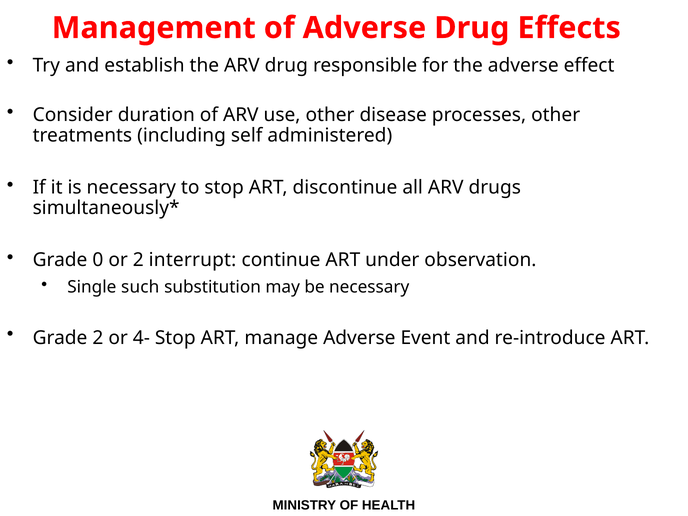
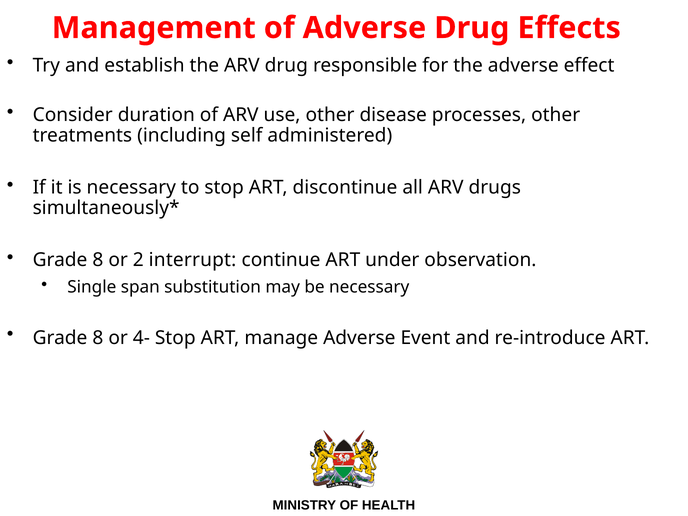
0: 0 -> 8 (98, 260)
such: such -> span (140, 287)
2: 2 -> 8 (98, 338)
